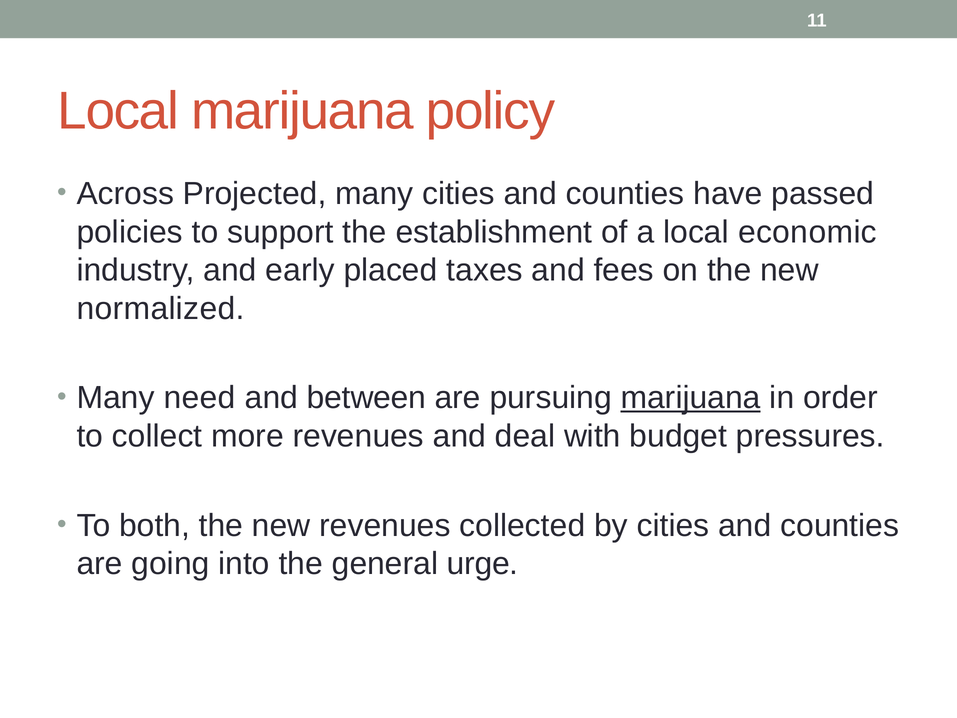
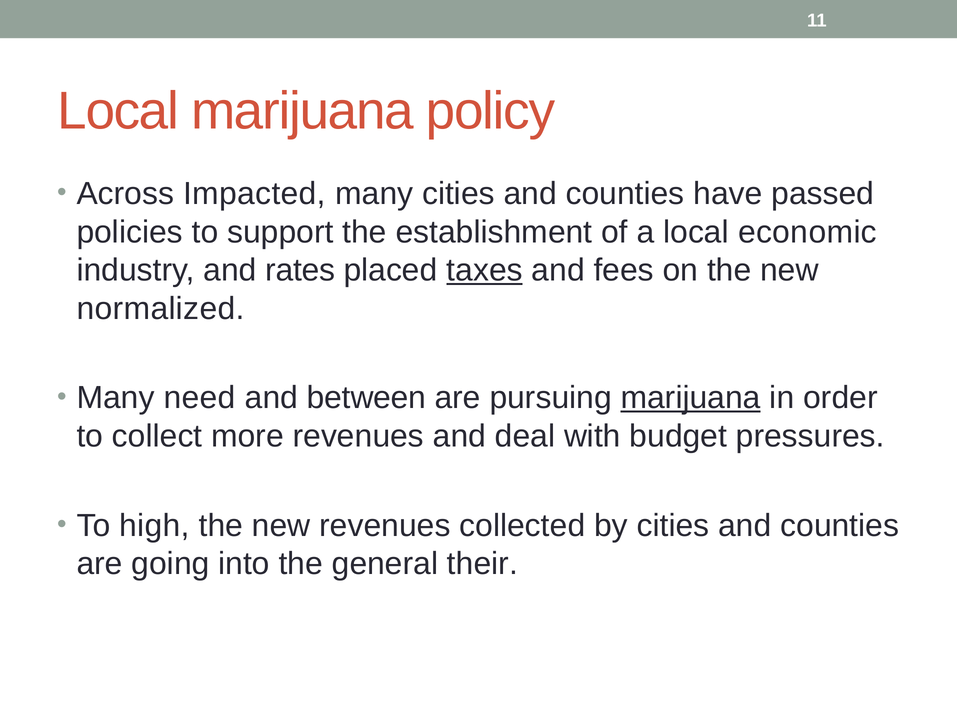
Projected: Projected -> Impacted (254, 194)
early: early -> rates (300, 270)
taxes underline: none -> present (485, 270)
both: both -> high (154, 525)
urge: urge -> their (482, 564)
